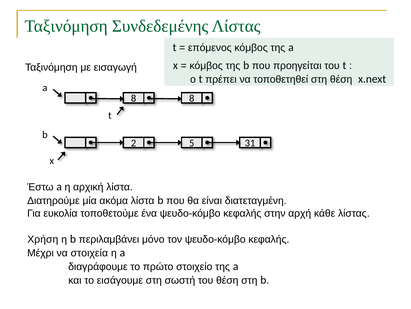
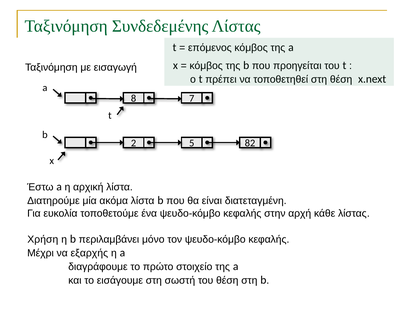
8 8: 8 -> 7 (192, 98)
31: 31 -> 82 (250, 143)
στοιχεία: στοιχεία -> εξαρχής (89, 252)
